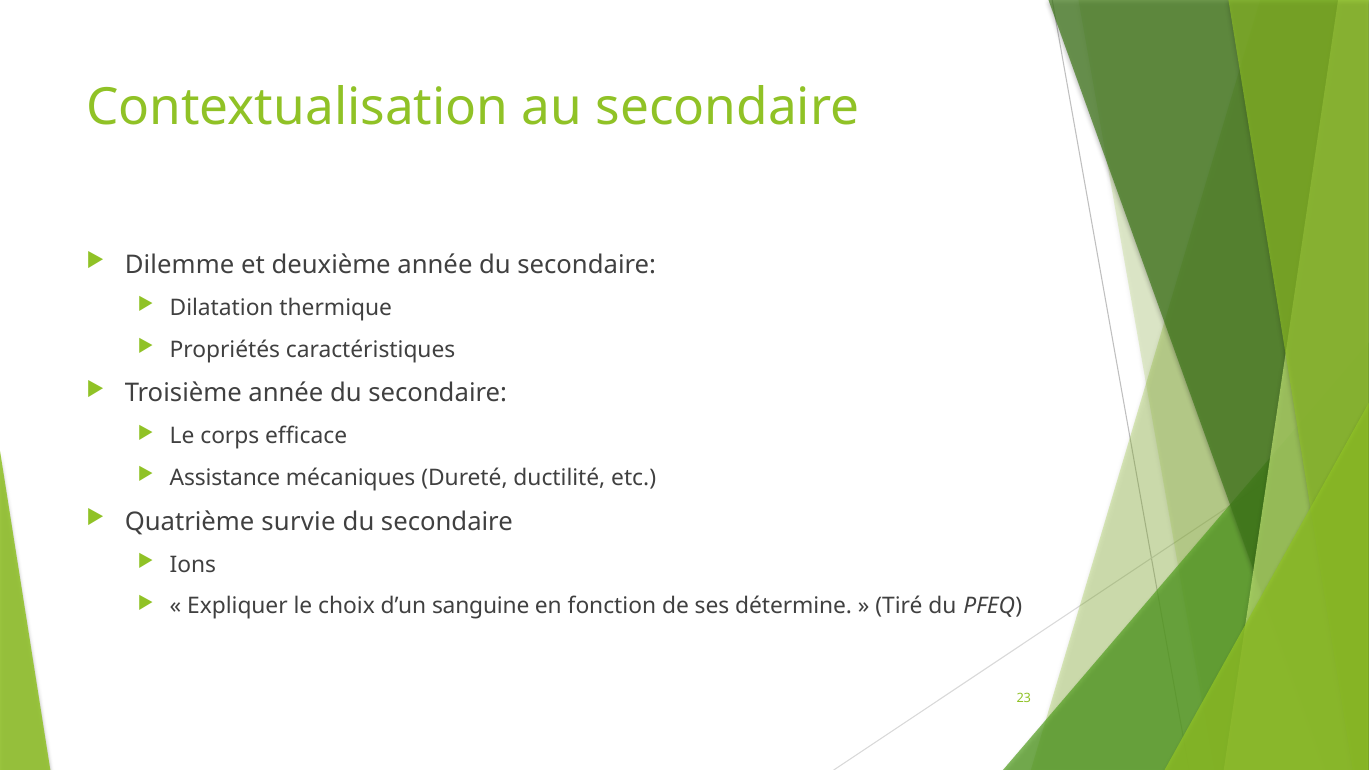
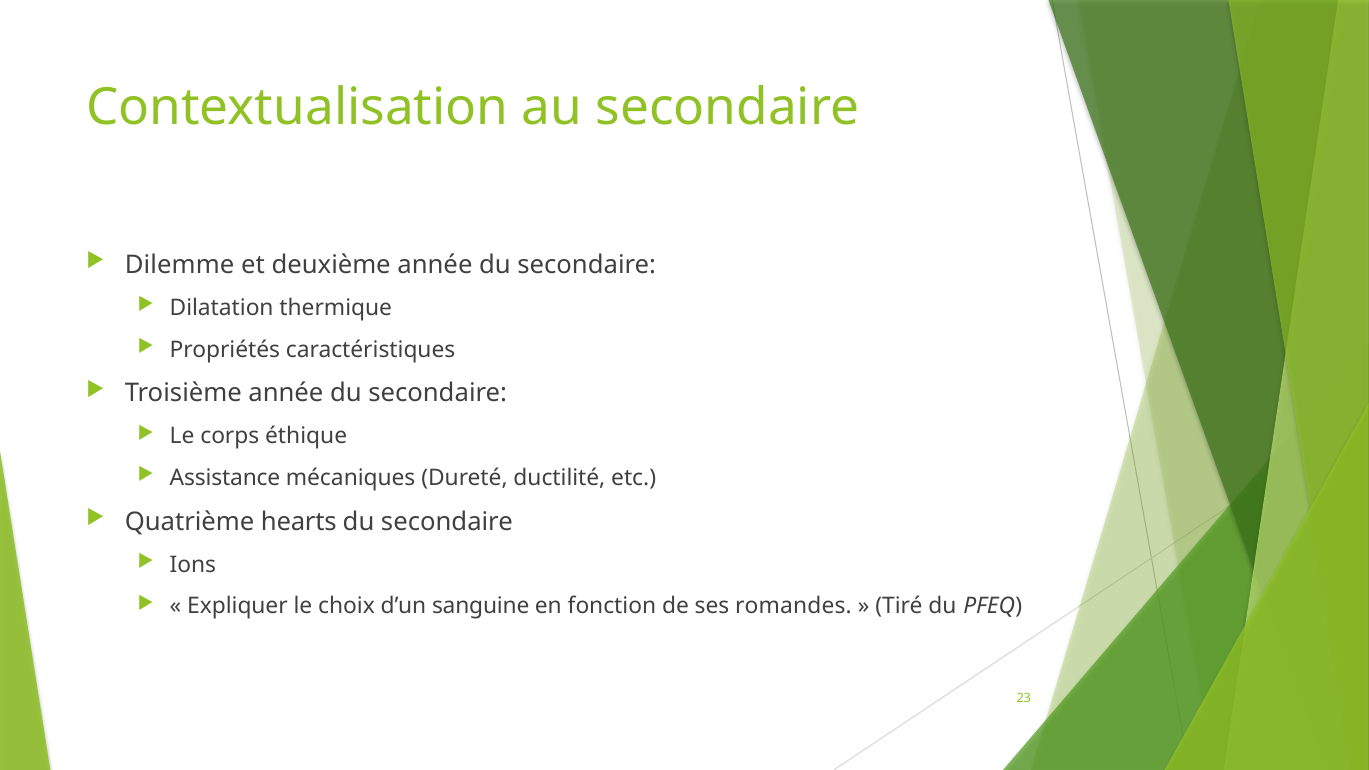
efficace: efficace -> éthique (306, 436)
survie: survie -> hearts (299, 522)
détermine: détermine -> romandes (794, 606)
